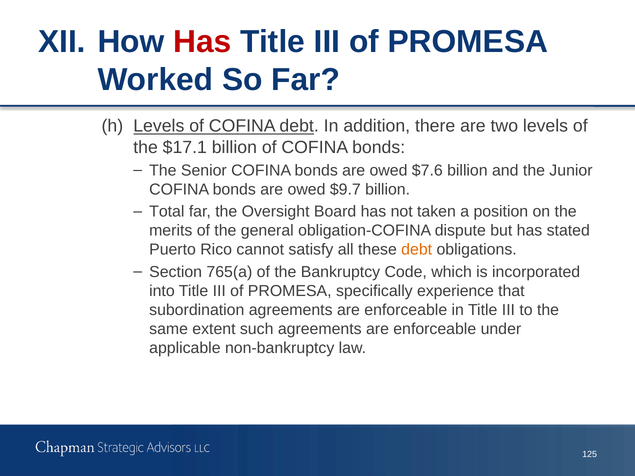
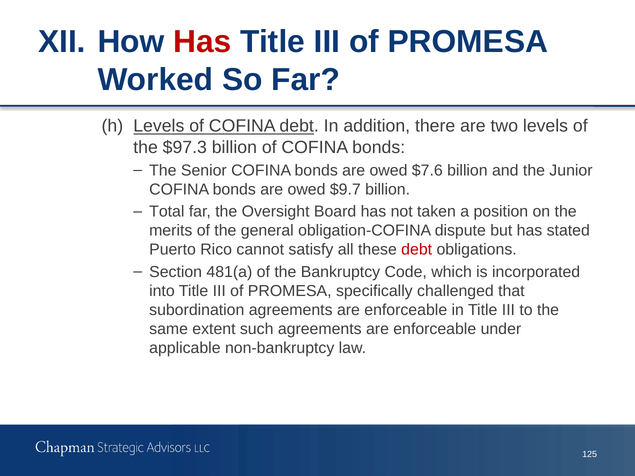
$17.1: $17.1 -> $97.3 (185, 147)
debt colour: orange -> red (417, 250)
765(a: 765(a -> 481(a (229, 272)
experience: experience -> challenged (455, 291)
